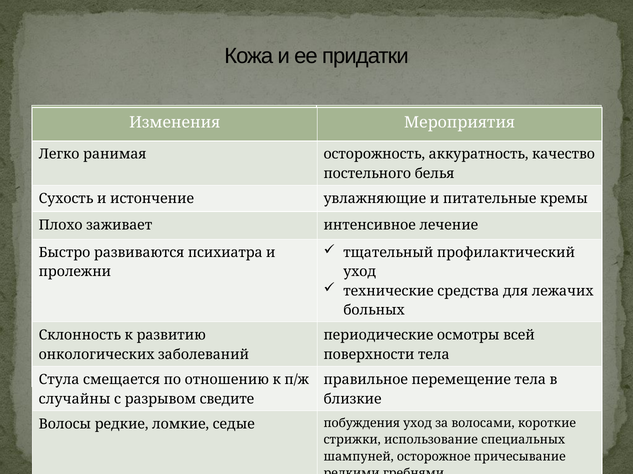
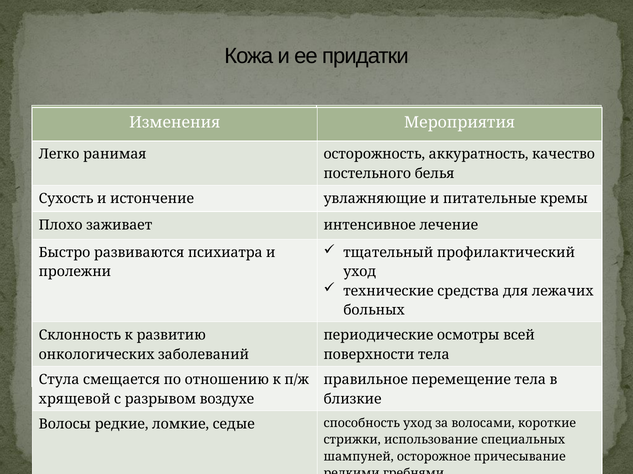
случайны: случайны -> хрящевой (75, 400)
сведите: сведите -> воздухе (227, 400)
побуждения: побуждения -> способность (362, 424)
